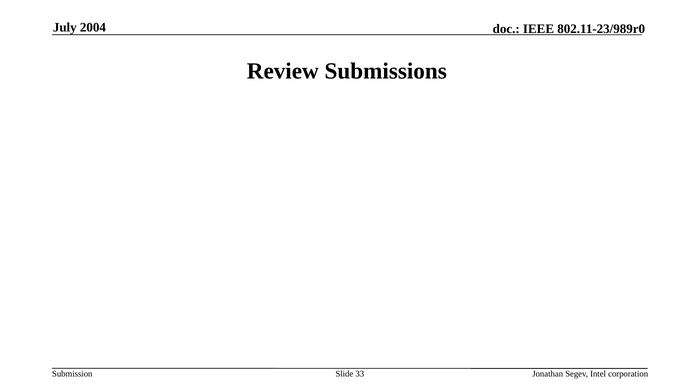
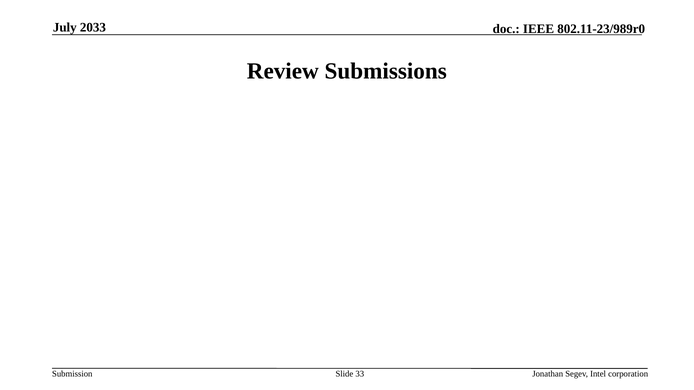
2004: 2004 -> 2033 (93, 28)
